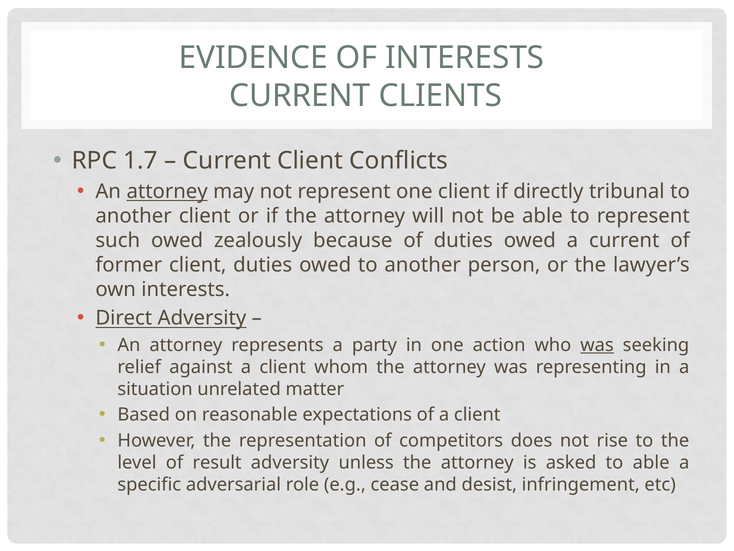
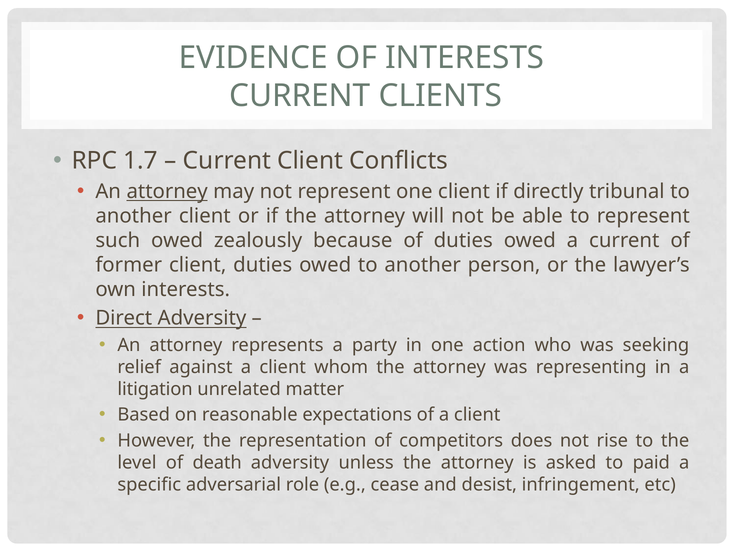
was underline: present -> none (597, 345)
situation: situation -> litigation (155, 389)
result: result -> death (217, 462)
to able: able -> paid (651, 462)
